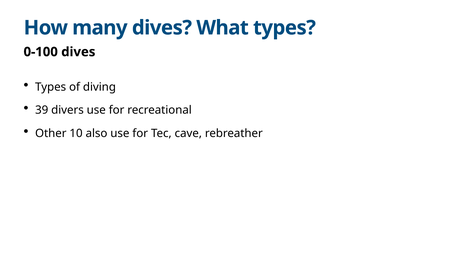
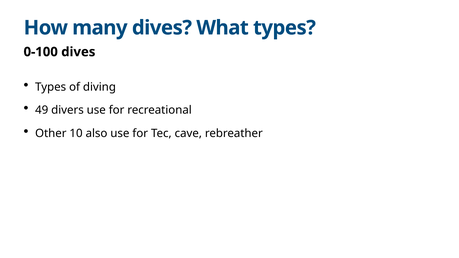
39: 39 -> 49 (42, 110)
